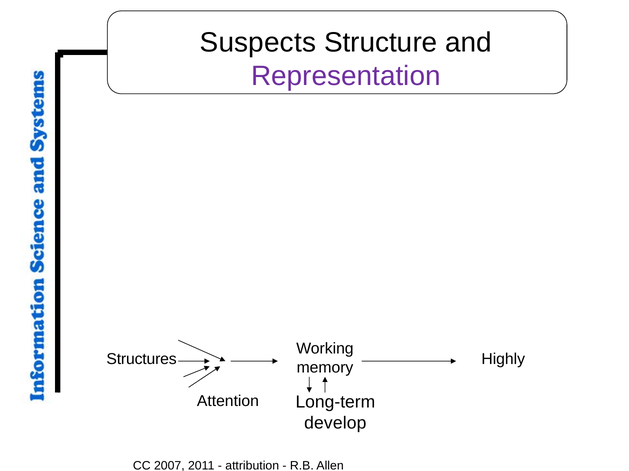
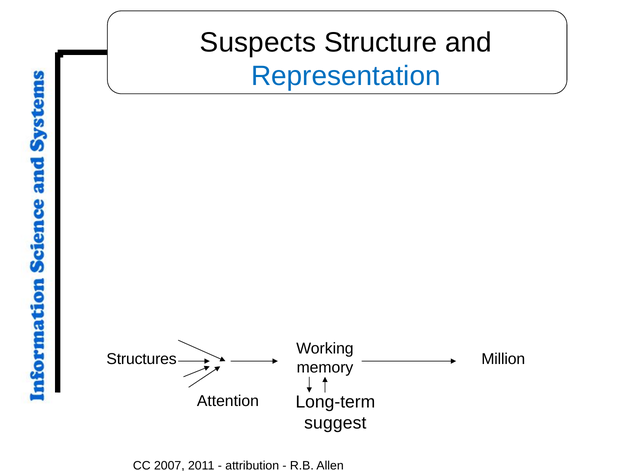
Representation colour: purple -> blue (346, 76)
Highly: Highly -> Million (503, 360)
develop: develop -> suggest (335, 424)
